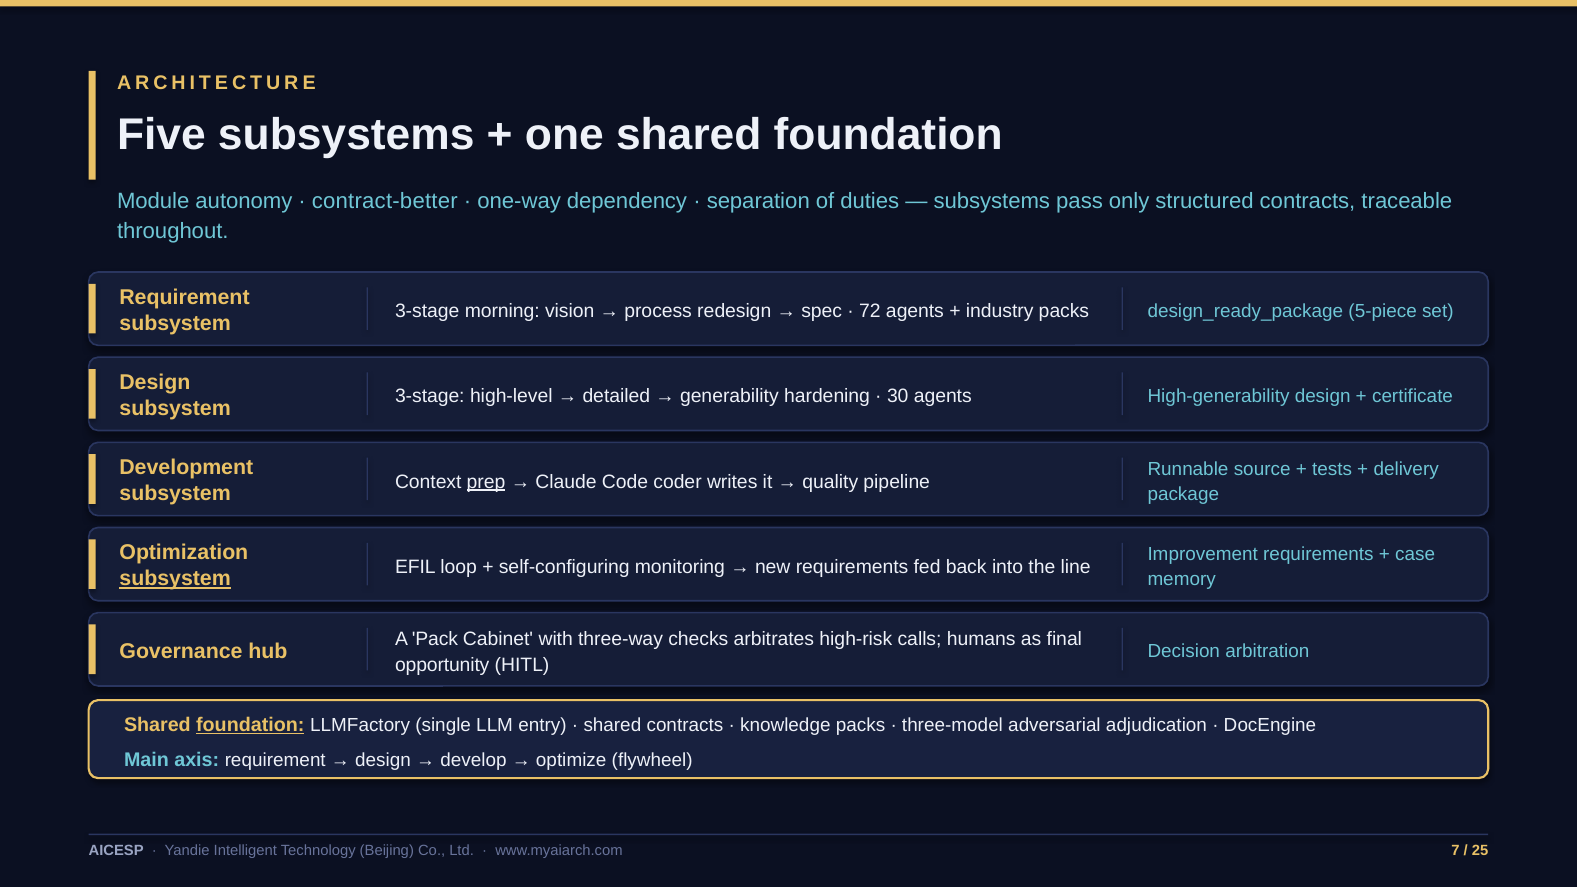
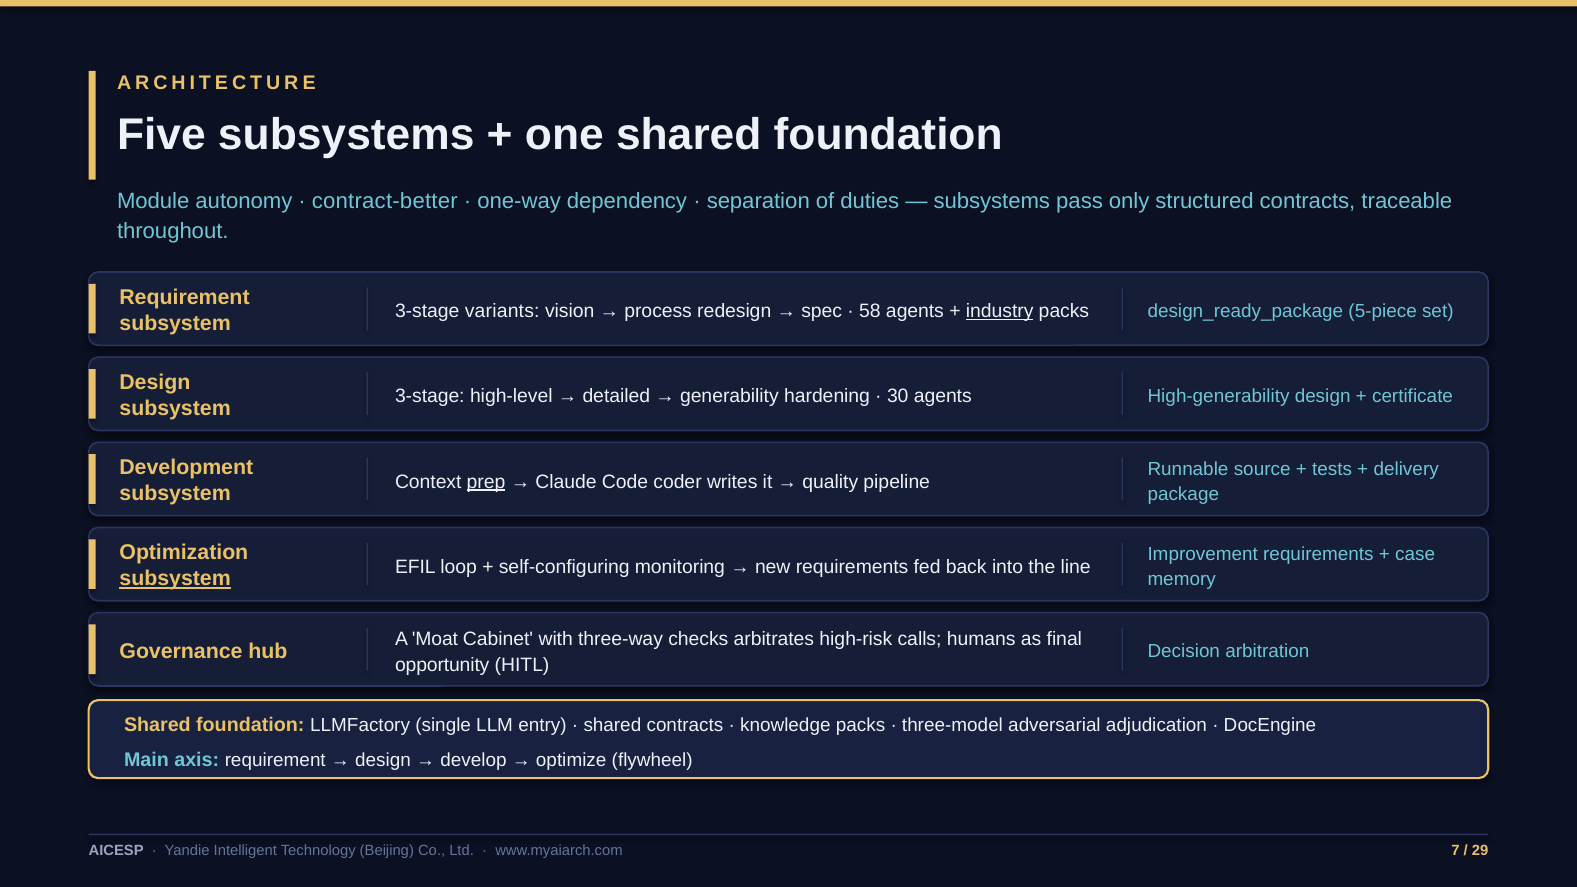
morning: morning -> variants (502, 311)
72: 72 -> 58 (870, 311)
industry underline: none -> present (1000, 311)
Pack: Pack -> Moat (435, 639)
foundation underline: present -> none (250, 725)
25: 25 -> 29 (1480, 851)
